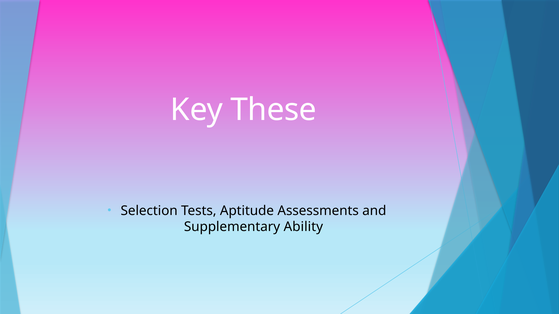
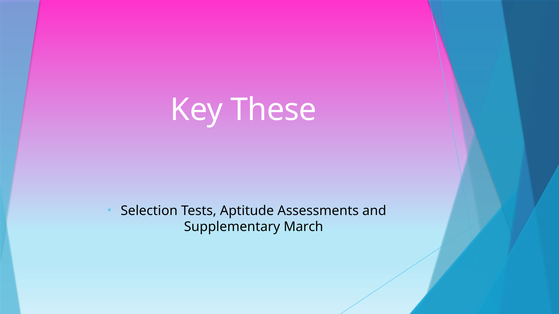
Ability: Ability -> March (303, 227)
